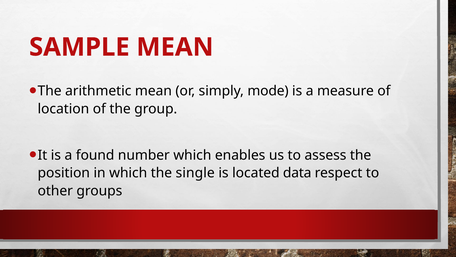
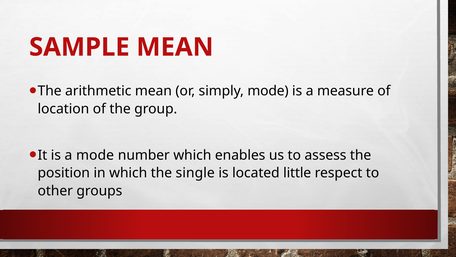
a found: found -> mode (95, 155)
data: data -> little (297, 173)
